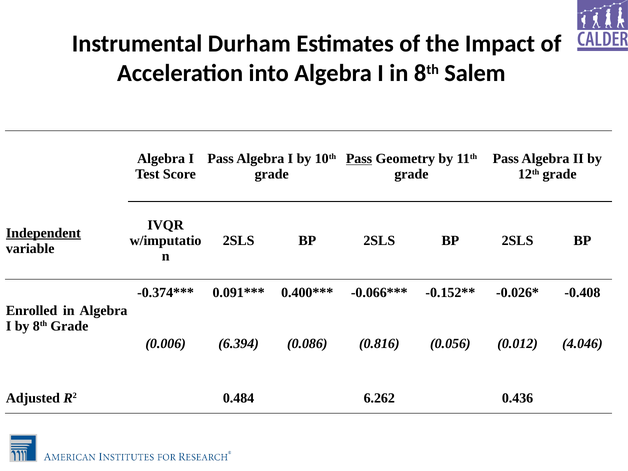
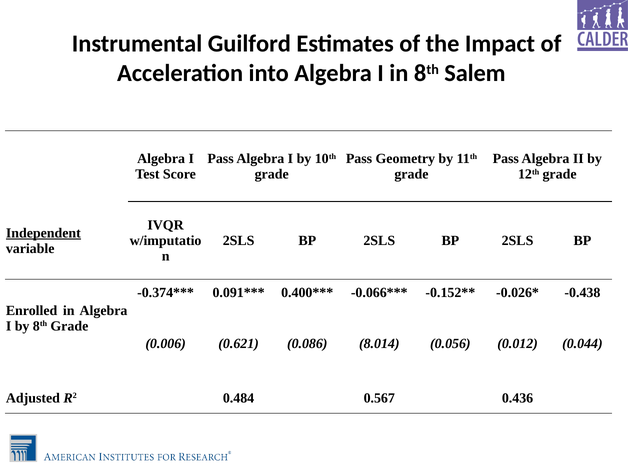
Durham: Durham -> Guilford (249, 43)
Pass underline: present -> none (359, 159)
-0.408: -0.408 -> -0.438 (582, 293)
6.394: 6.394 -> 0.621 (239, 344)
0.816: 0.816 -> 8.014 (379, 344)
4.046: 4.046 -> 0.044 (582, 344)
6.262: 6.262 -> 0.567 (379, 398)
